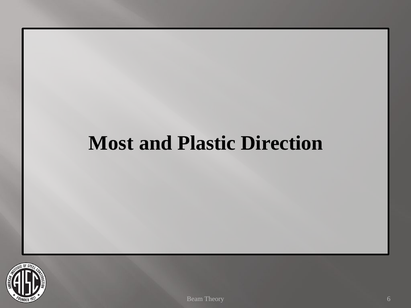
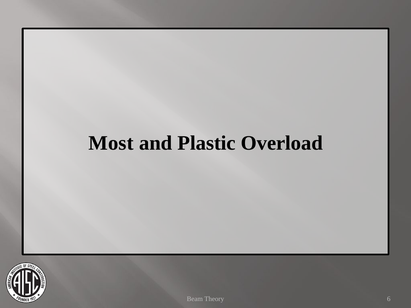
Direction: Direction -> Overload (282, 143)
